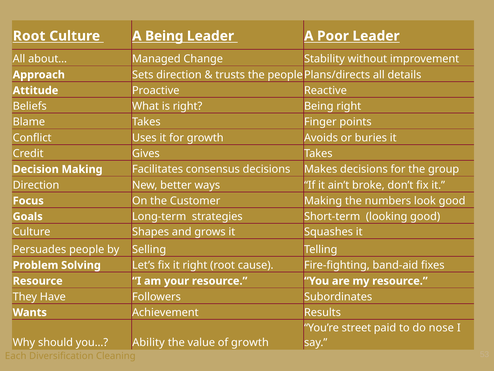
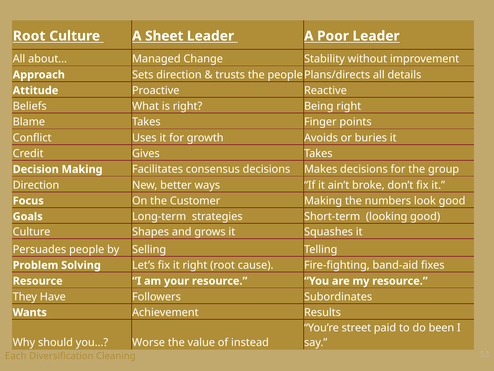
A Being: Being -> Sheet (164, 36)
nose: nose -> been (441, 327)
Ability: Ability -> Worse (149, 342)
of growth: growth -> instead (250, 342)
